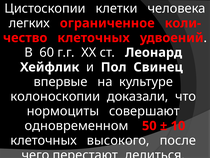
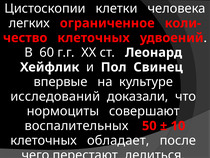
колоноскопии: колоноскопии -> исследований (55, 96)
одновременном: одновременном -> воспалительных (77, 126)
высокого: высокого -> обладает (118, 140)
